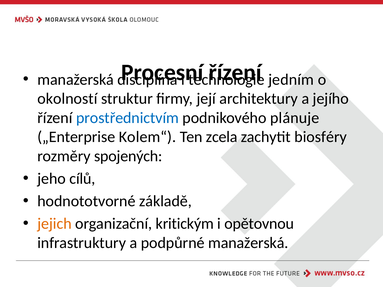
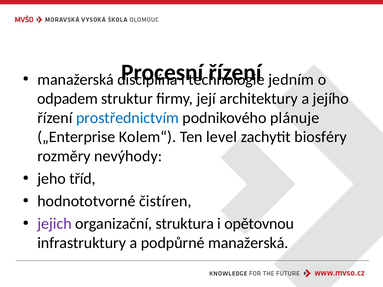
okolností: okolností -> odpadem (68, 99)
zcela: zcela -> level (222, 137)
spojených: spojených -> nevýhody (128, 156)
cílů: cílů -> tříd (82, 179)
základě: základě -> čistíren (165, 201)
jejich colour: orange -> purple (55, 224)
kritickým: kritickým -> struktura (185, 224)
